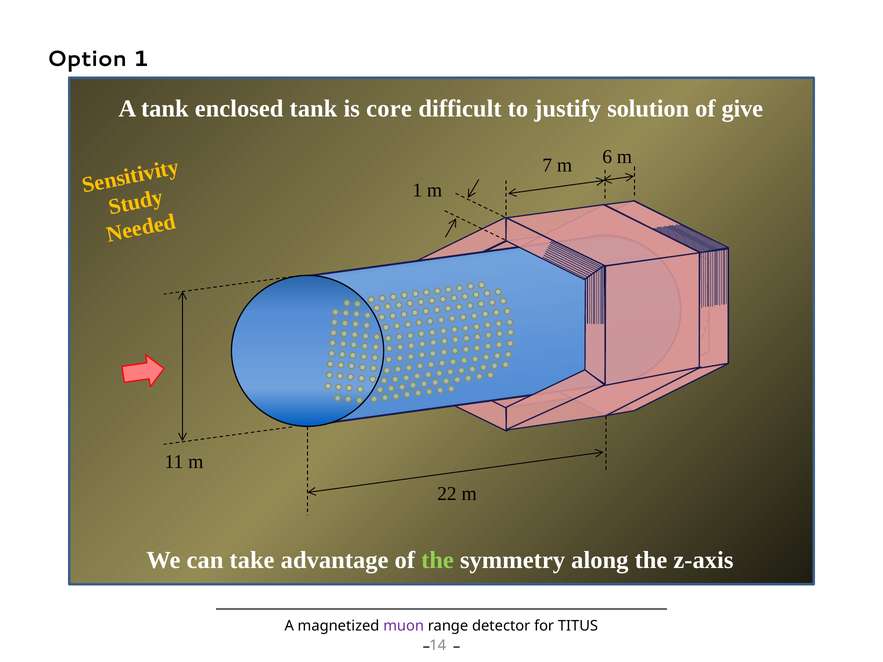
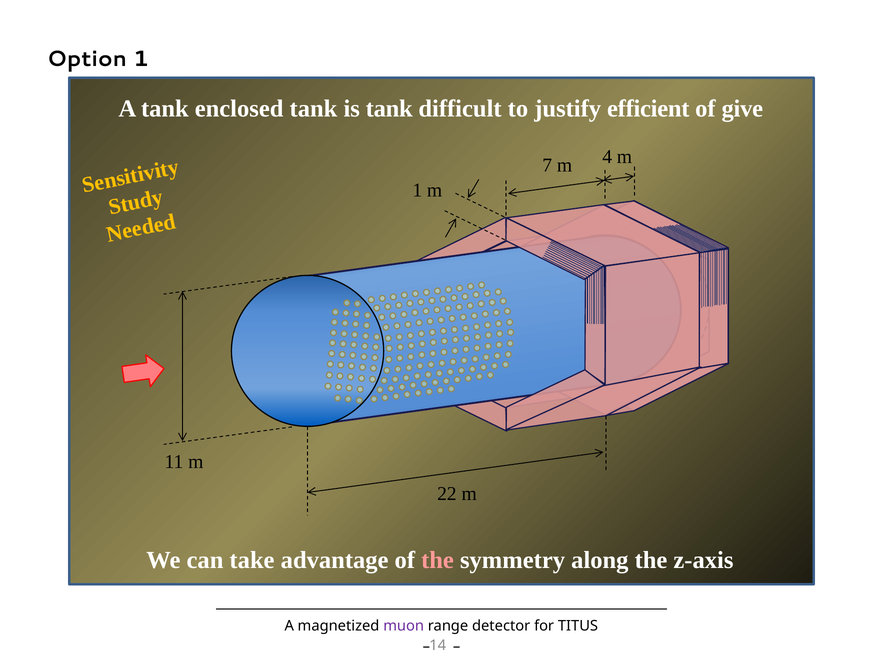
is core: core -> tank (389, 109)
solution: solution -> efficient (648, 109)
6: 6 -> 4 (607, 157)
the colour: light green -> pink (438, 561)
